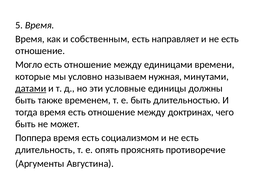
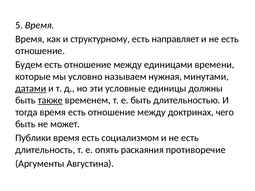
собственным: собственным -> структурному (100, 39)
Могло: Могло -> Будем (29, 65)
также underline: none -> present (50, 100)
Поппера: Поппера -> Публики (33, 138)
прояснять: прояснять -> раскаяния (142, 150)
